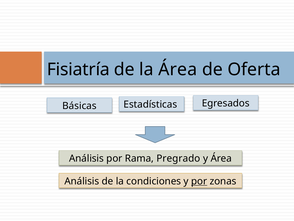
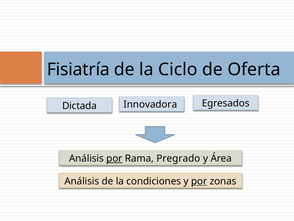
la Área: Área -> Ciclo (178, 69)
Estadísticas: Estadísticas -> Innovadora (150, 104)
Básicas: Básicas -> Dictada (80, 106)
por underline: none -> present (114, 158)
